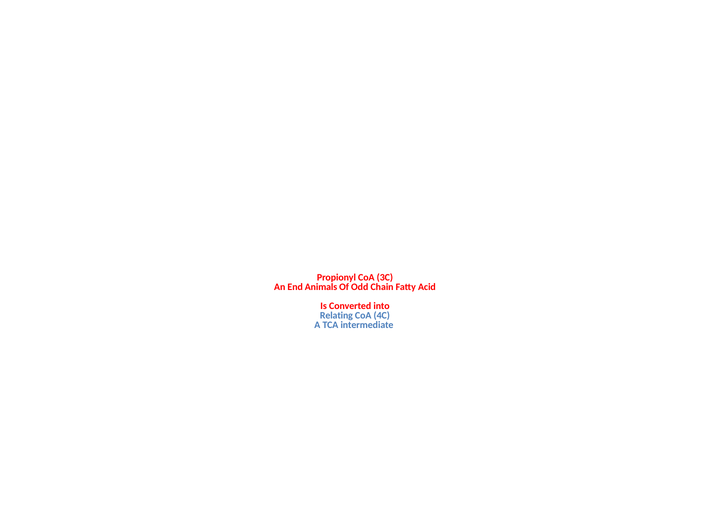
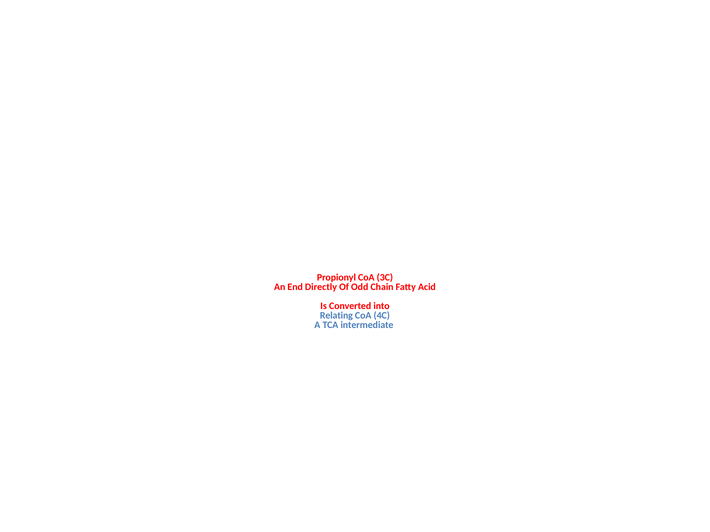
Animals: Animals -> Directly (321, 287)
